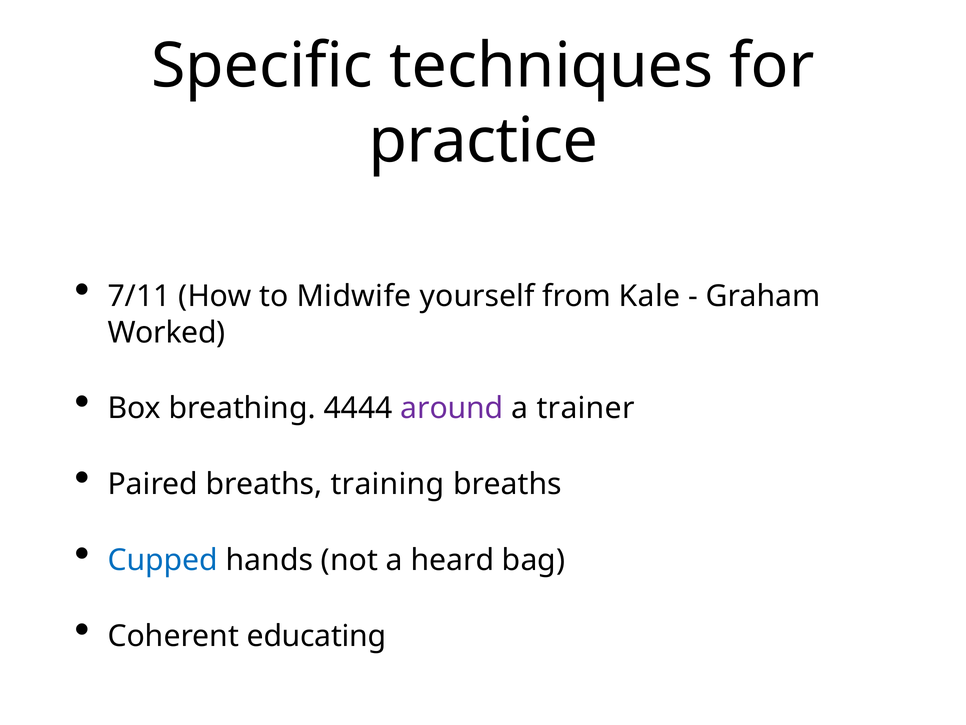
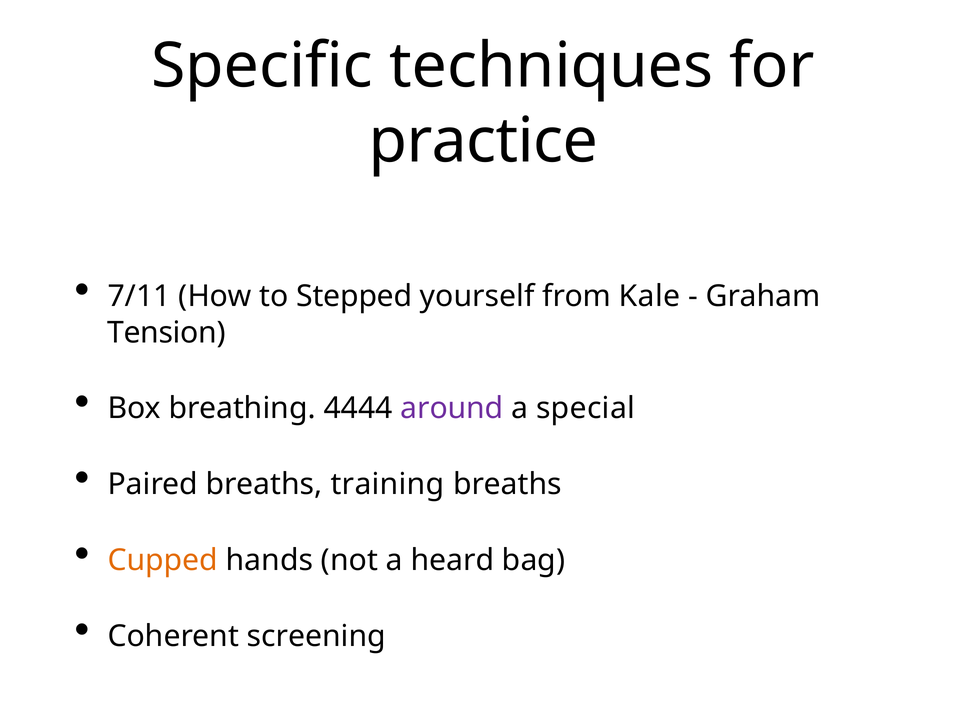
Midwife: Midwife -> Stepped (354, 296)
Worked: Worked -> Tension (167, 332)
trainer: trainer -> special (586, 408)
Cupped colour: blue -> orange (163, 560)
educating: educating -> screening (316, 636)
